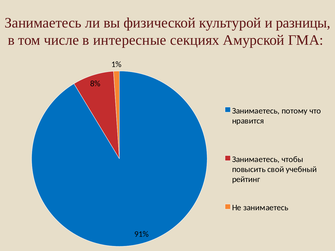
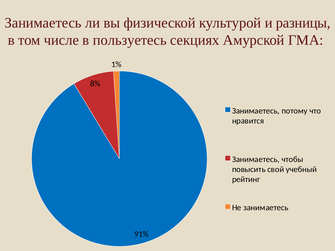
интересные: интересные -> пользуетесь (130, 40)
